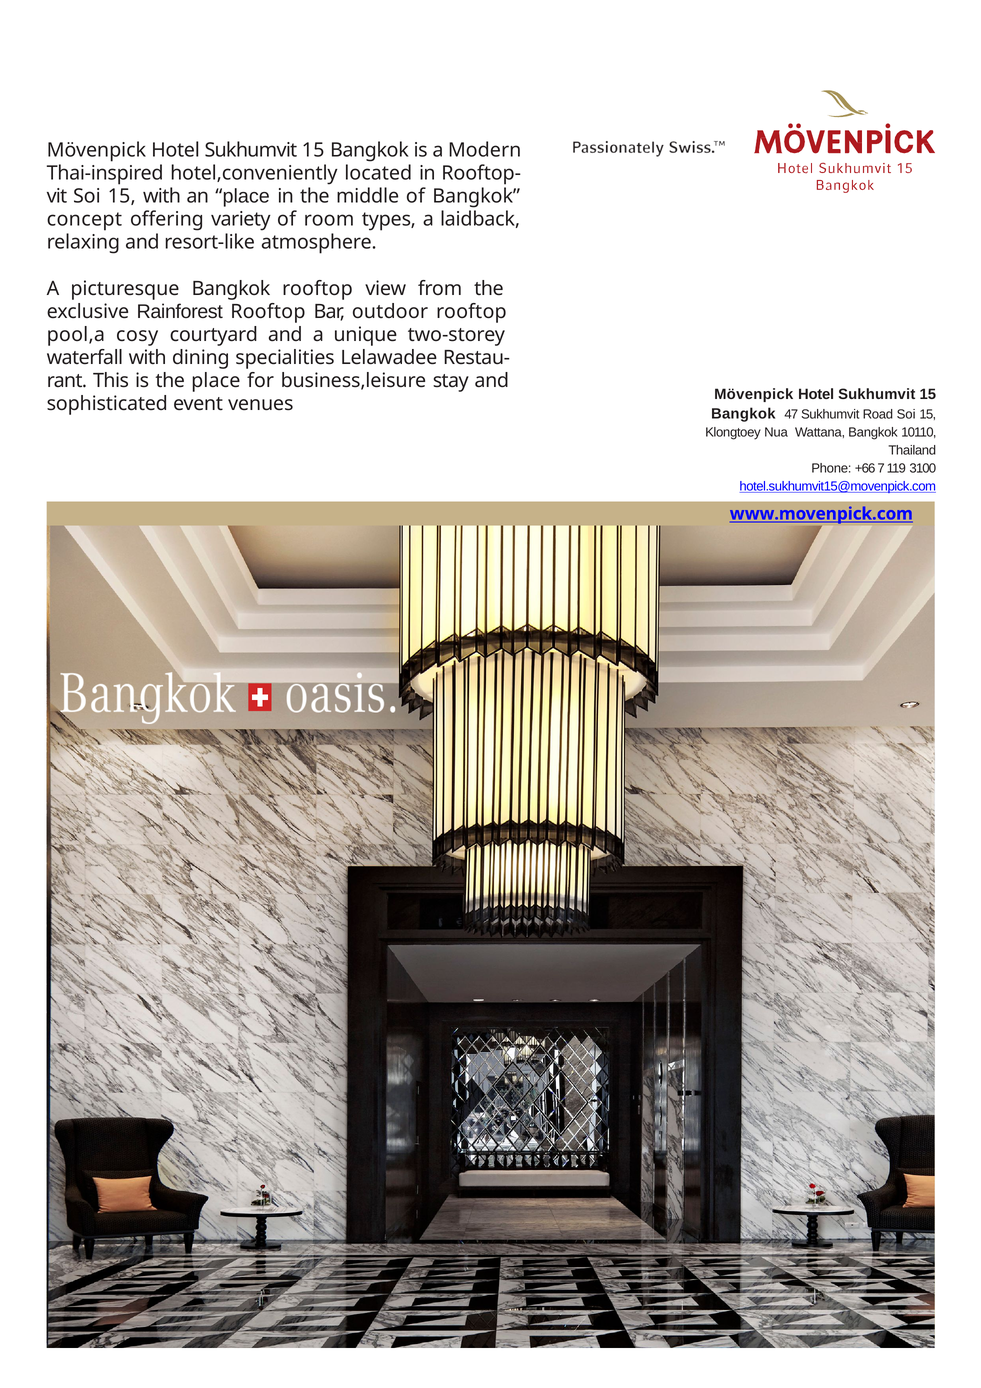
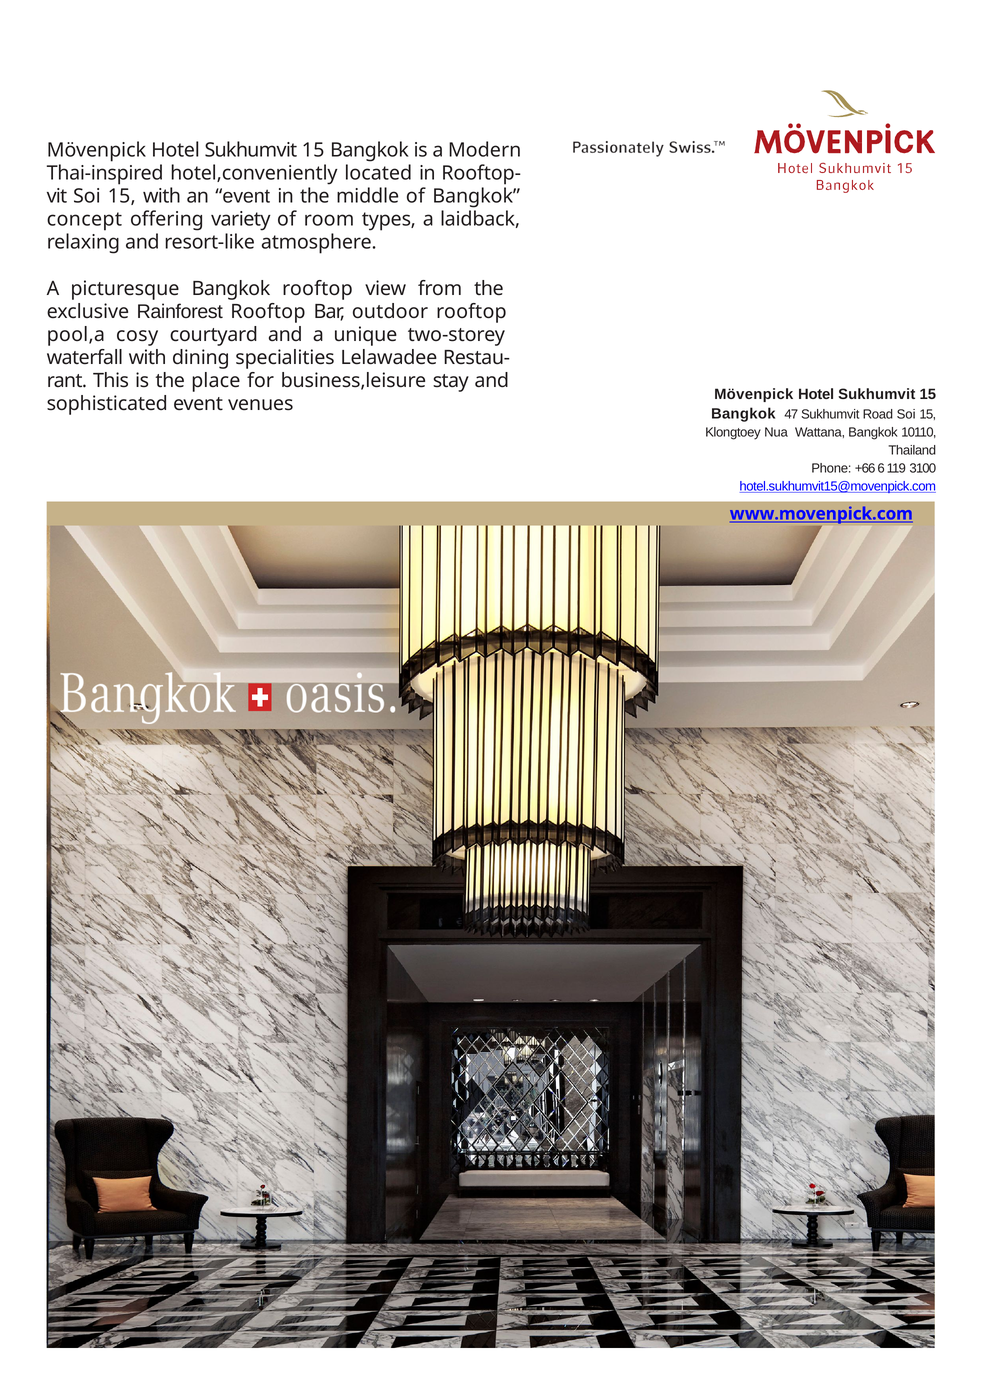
place: place -> event (246, 196)
7: 7 -> 6 (881, 468)
